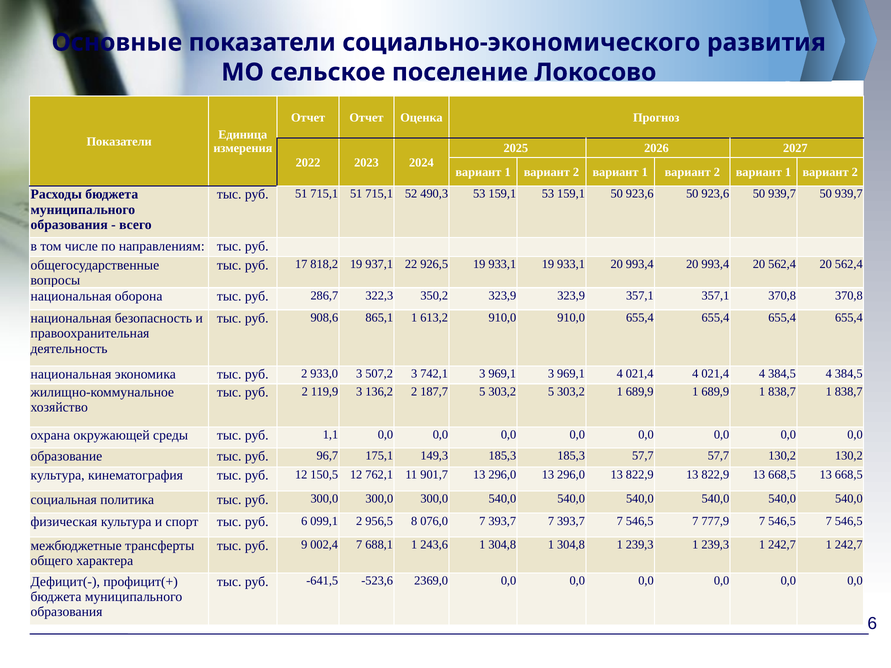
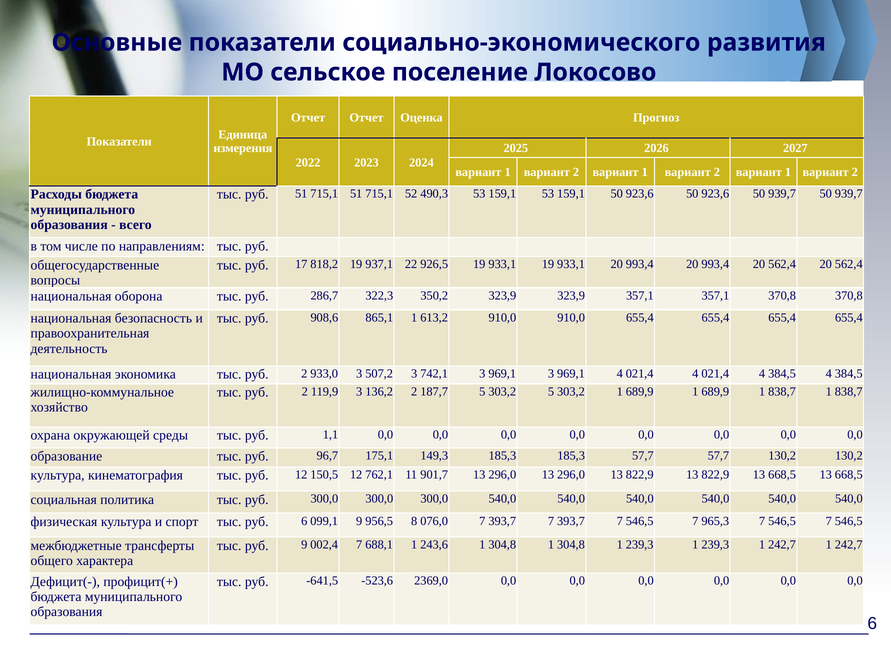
099,1 2: 2 -> 9 (359, 521)
777,9: 777,9 -> 965,3 (715, 521)
